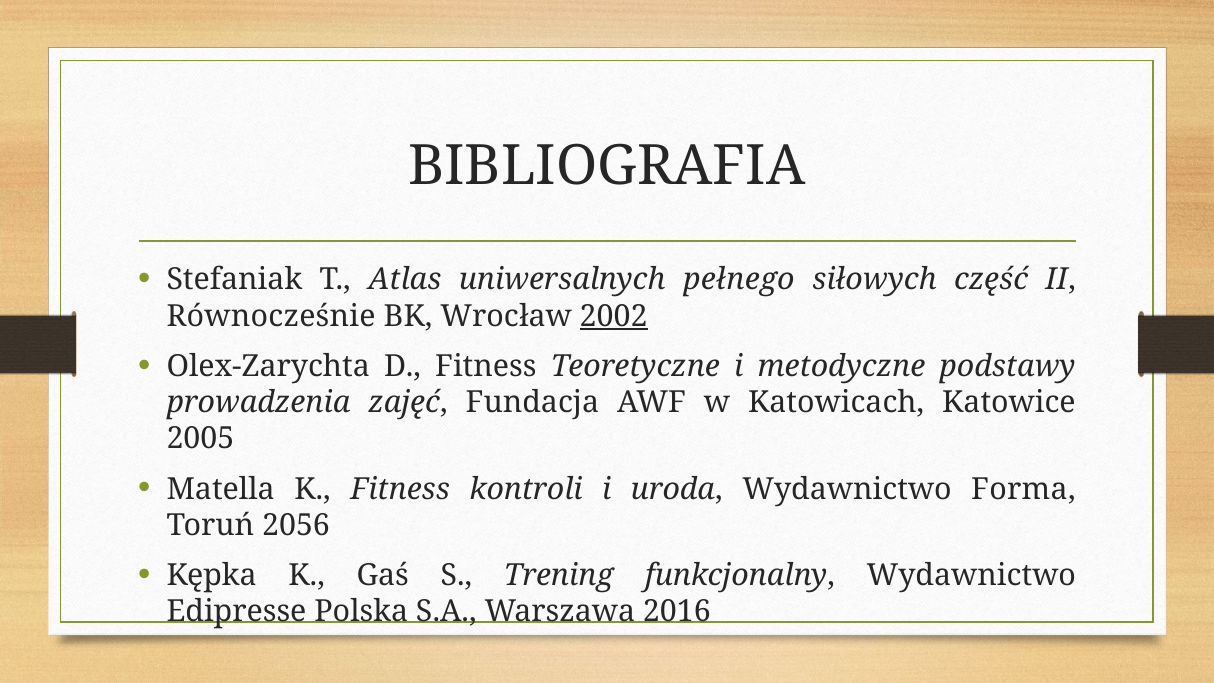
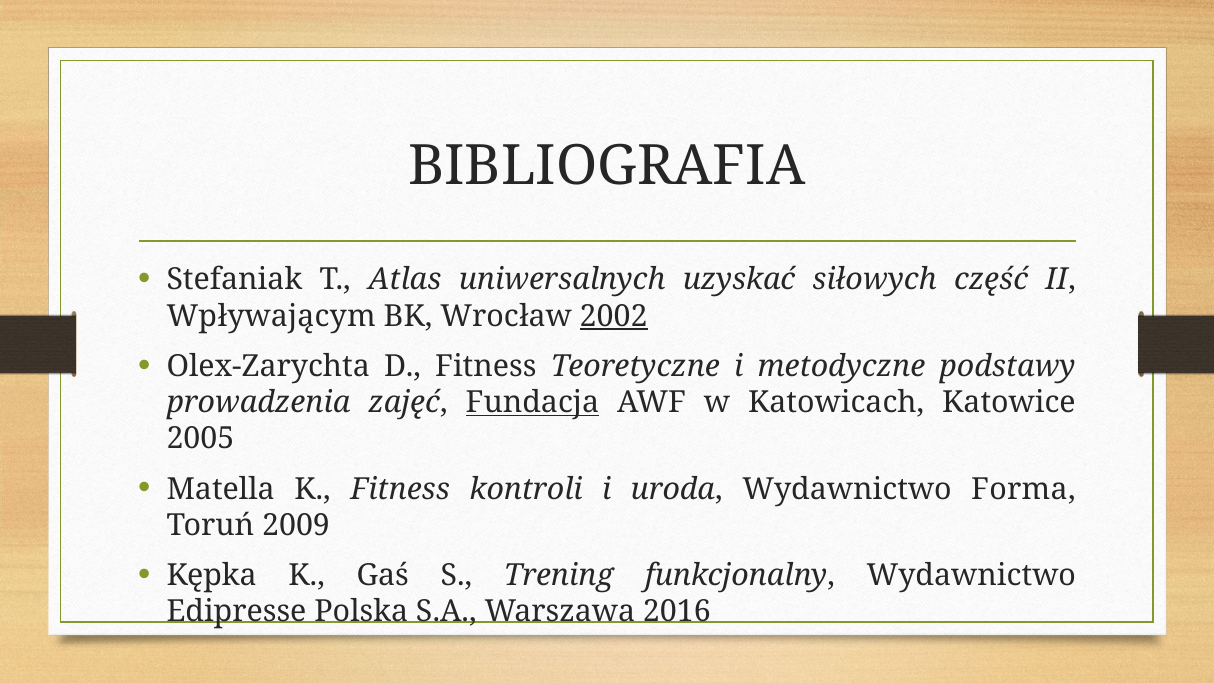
pełnego: pełnego -> uzyskać (739, 280)
Równocześnie: Równocześnie -> Wpływającym (271, 316)
Fundacja underline: none -> present (532, 402)
2056: 2056 -> 2009 (296, 525)
